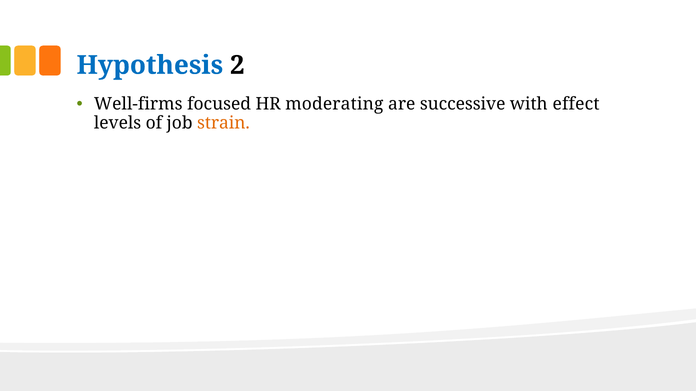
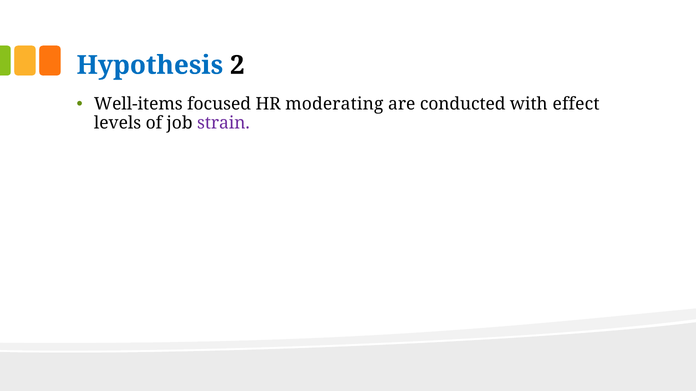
Well-firms: Well-firms -> Well-items (138, 104)
successive: successive -> conducted (463, 104)
strain colour: orange -> purple (223, 123)
